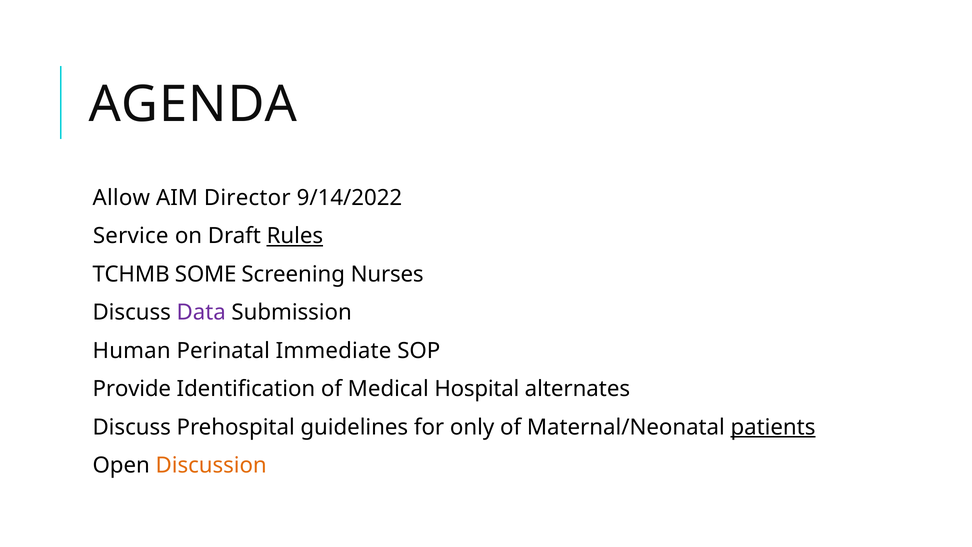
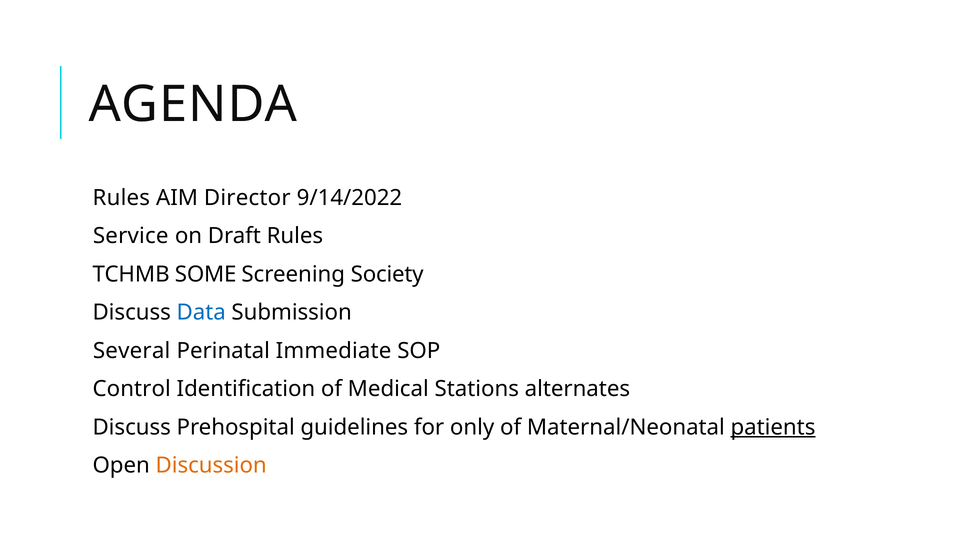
Allow: Allow -> Rules (121, 198)
Rules underline: present -> none (295, 236)
Nurses: Nurses -> Society (387, 274)
Data colour: purple -> blue (201, 312)
Human: Human -> Several (132, 351)
Provide: Provide -> Control (132, 389)
Hospital: Hospital -> Stations (477, 389)
